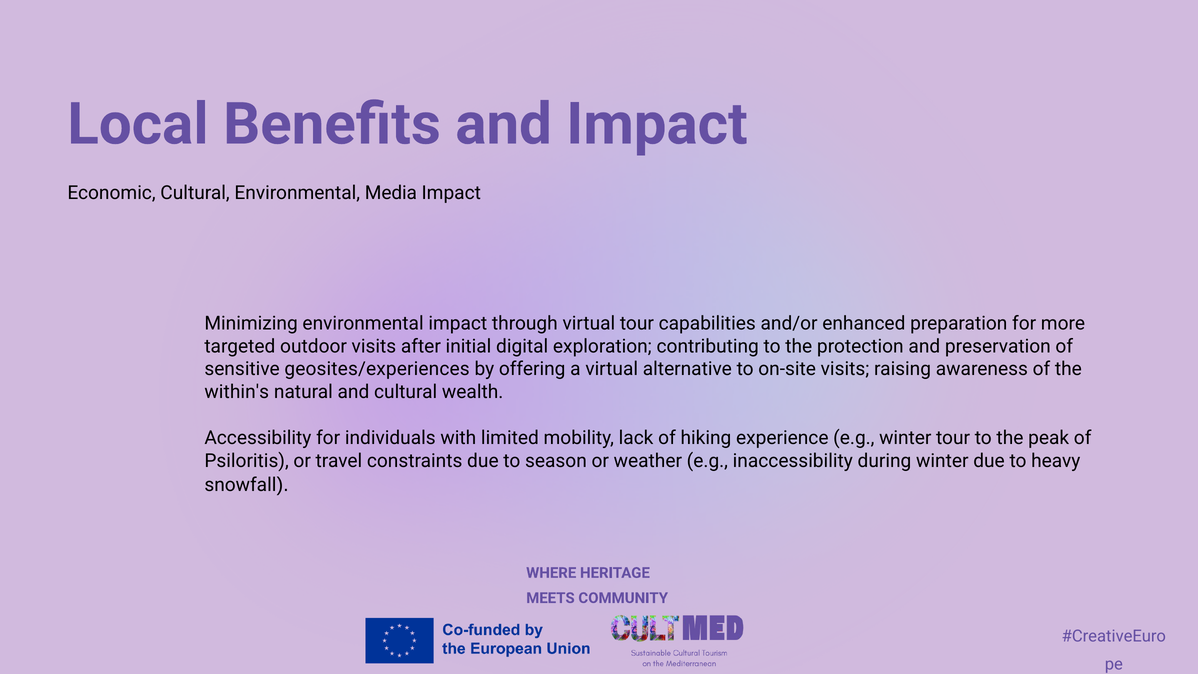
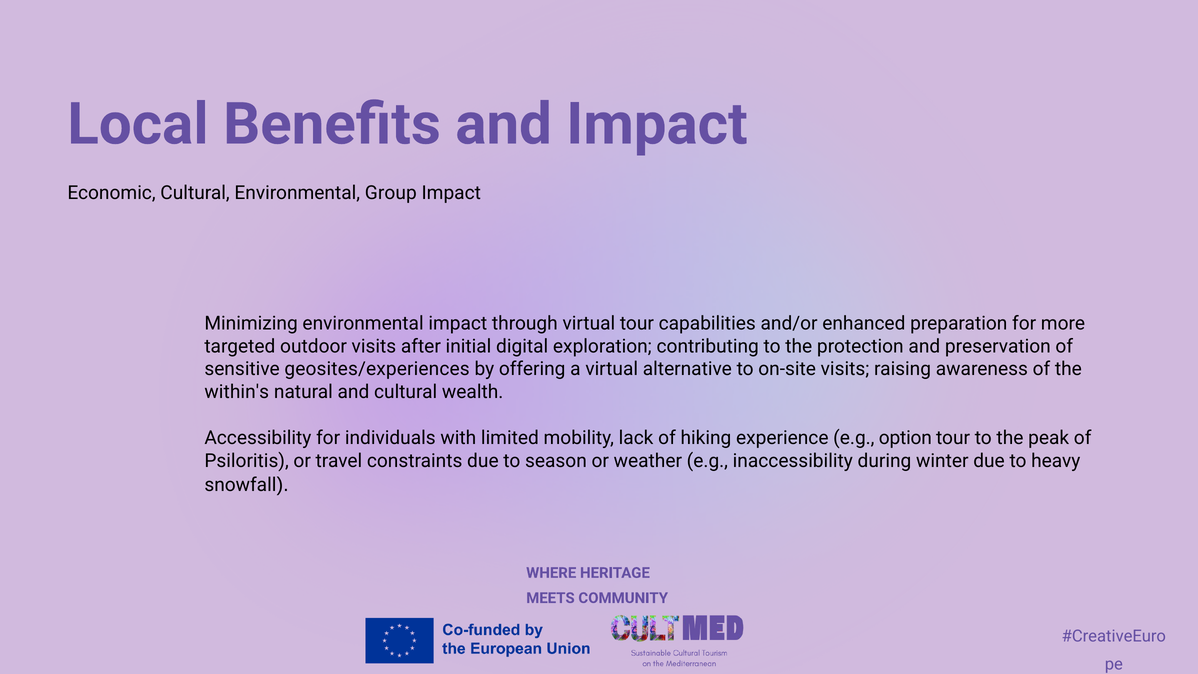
Media: Media -> Group (391, 193)
e.g winter: winter -> option (905, 438)
